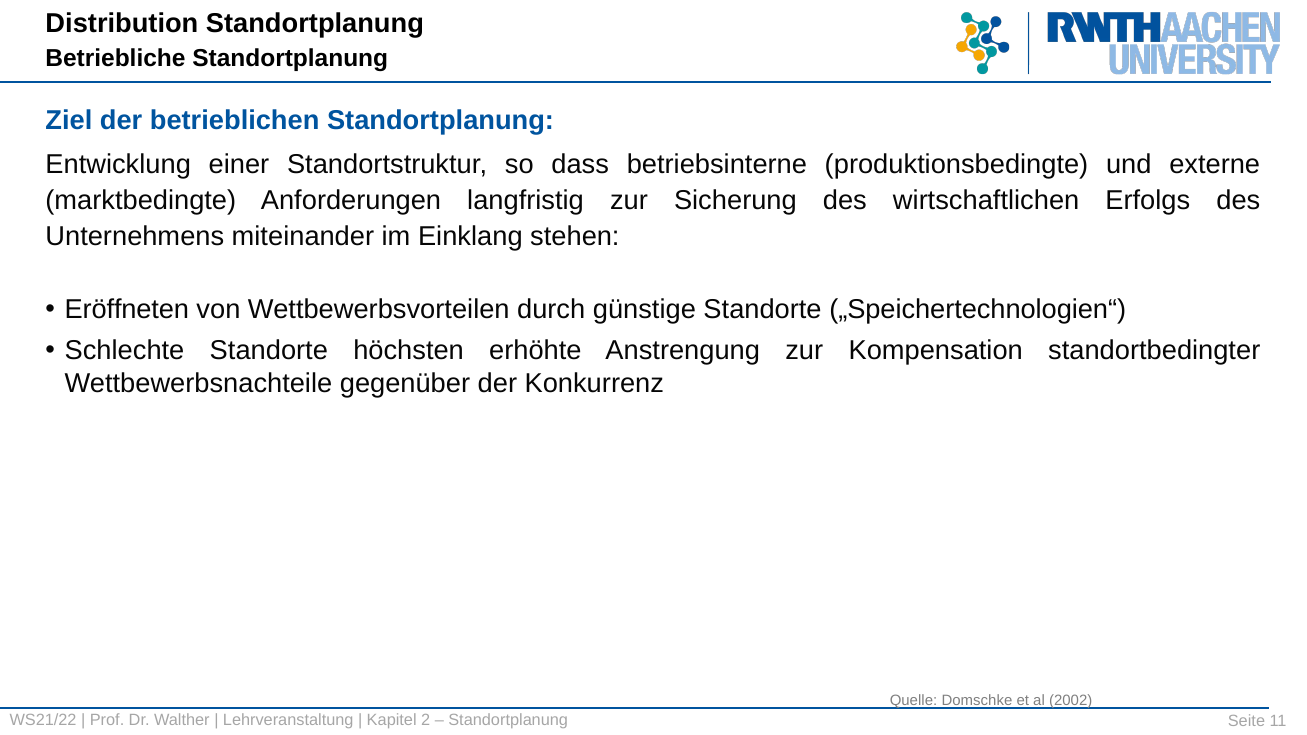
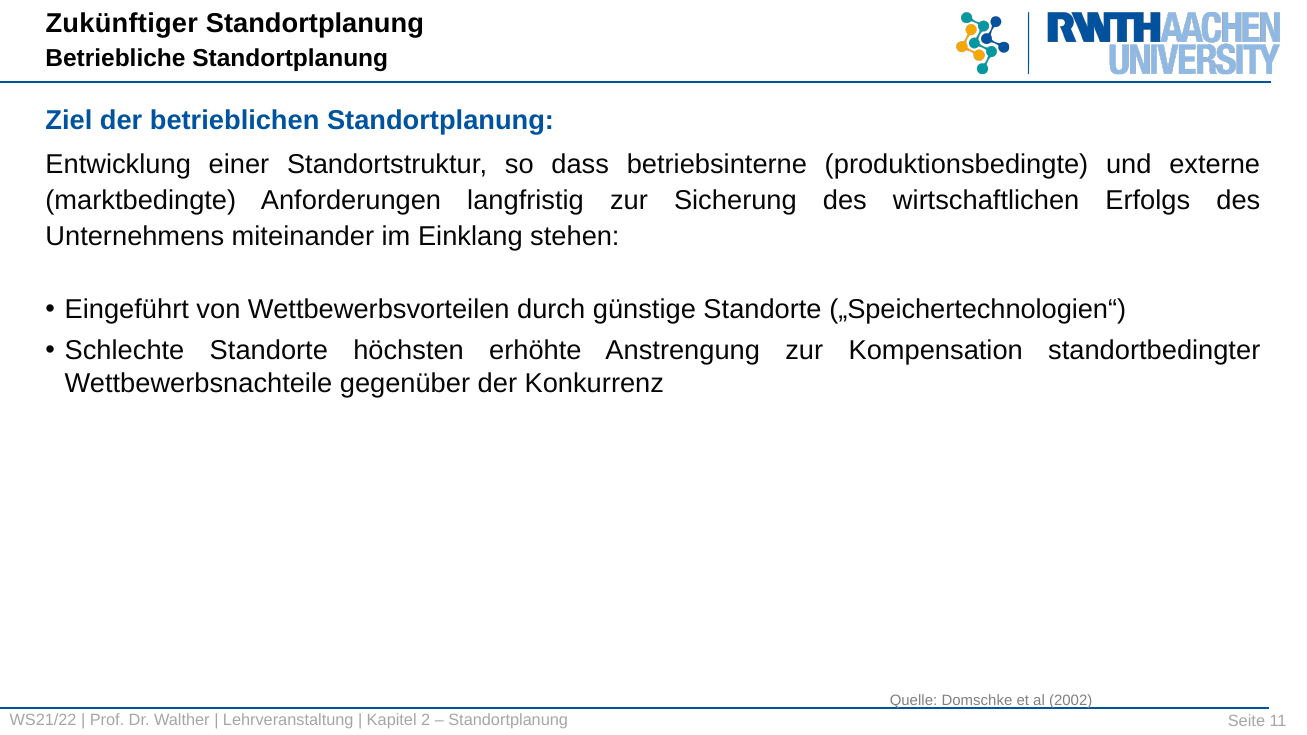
Distribution: Distribution -> Zukünftiger (122, 23)
Eröffneten: Eröffneten -> Eingeführt (127, 310)
